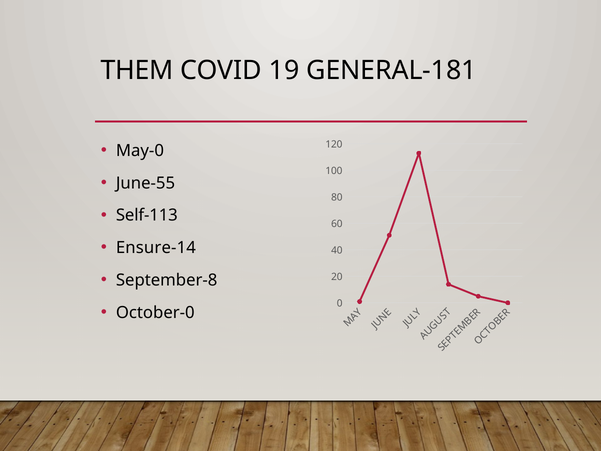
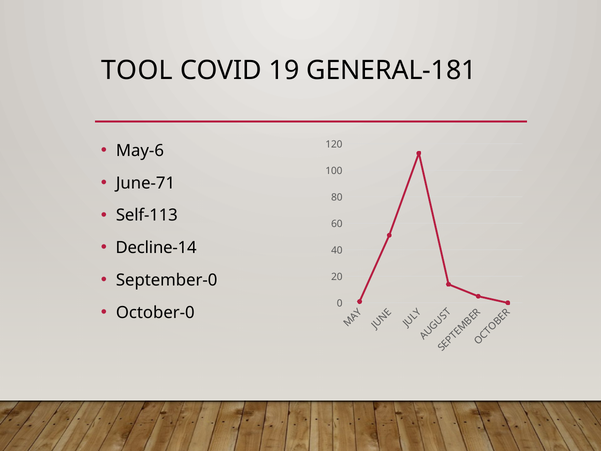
THEM: THEM -> TOOL (137, 70)
May-0: May-0 -> May-6 (140, 151)
June-55: June-55 -> June-71 (145, 183)
Ensure-14: Ensure-14 -> Decline-14 (156, 248)
September-8: September-8 -> September-0 (167, 280)
